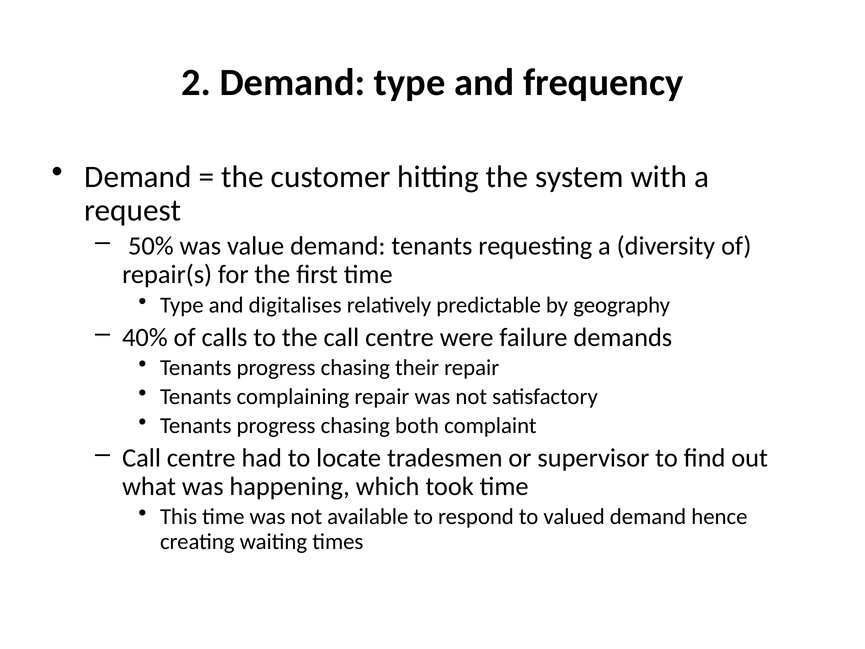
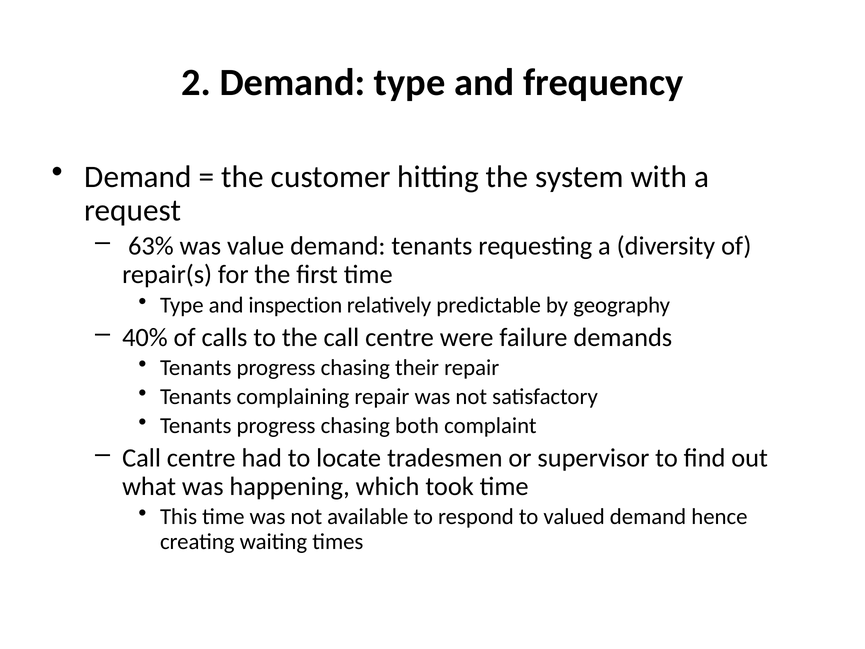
50%: 50% -> 63% (151, 246)
digitalises: digitalises -> inspection (295, 305)
